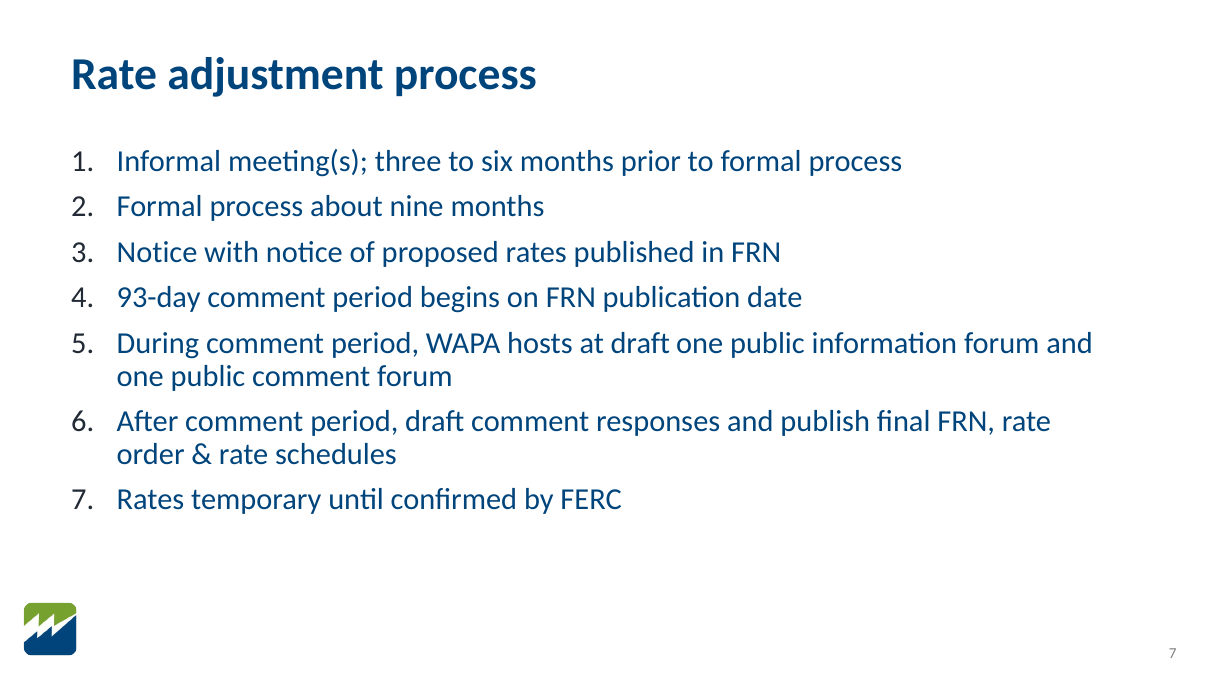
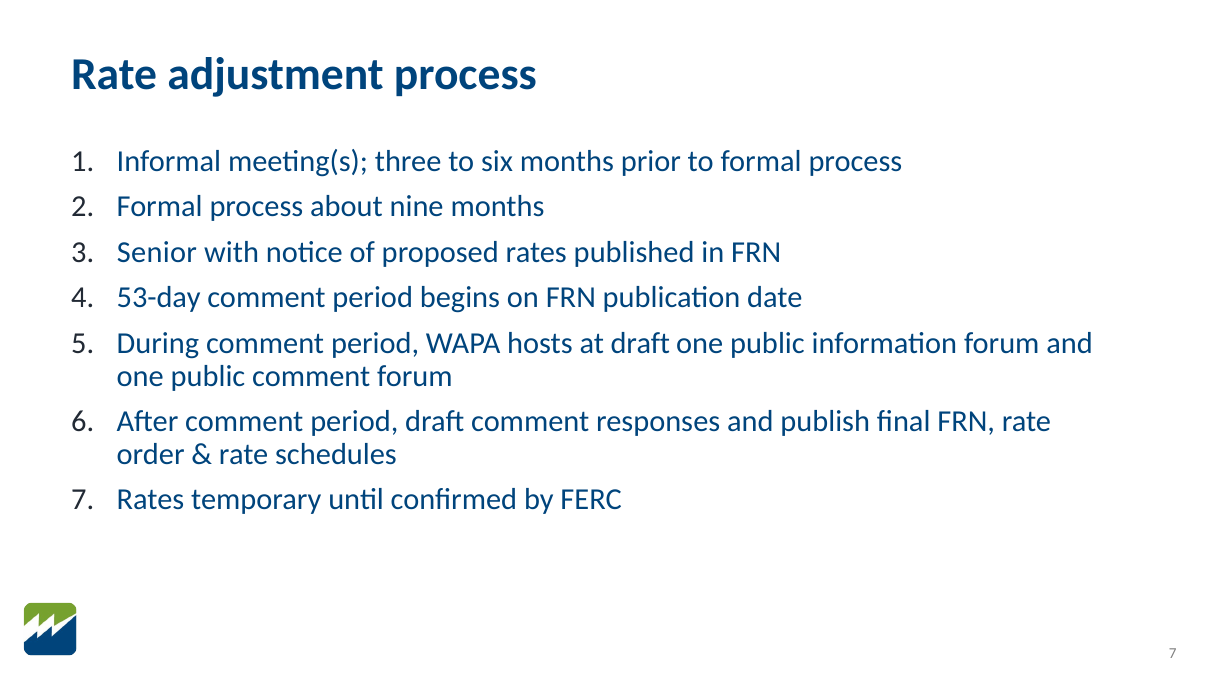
Notice: Notice -> Senior (157, 252)
93-day: 93-day -> 53-day (159, 298)
